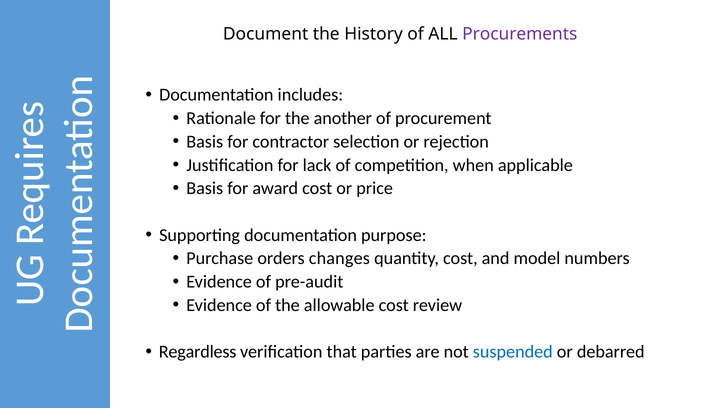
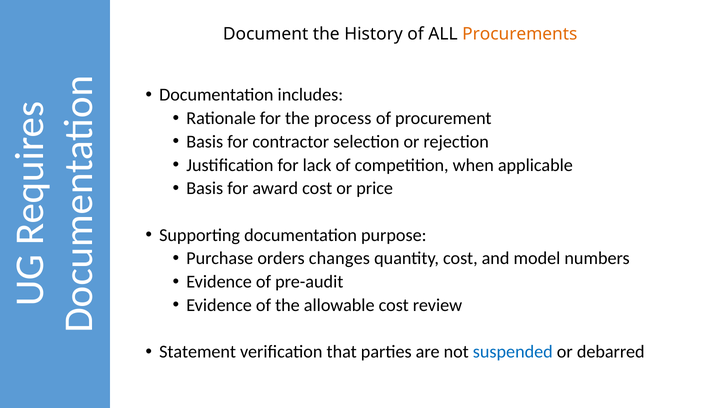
Procurements colour: purple -> orange (520, 34)
another: another -> process (343, 118)
Regardless: Regardless -> Statement (198, 352)
